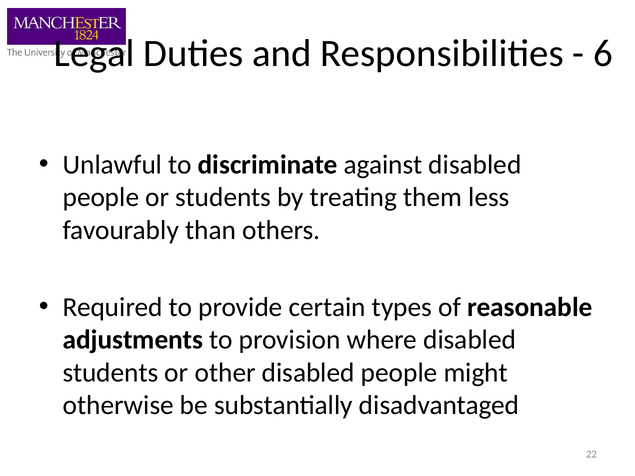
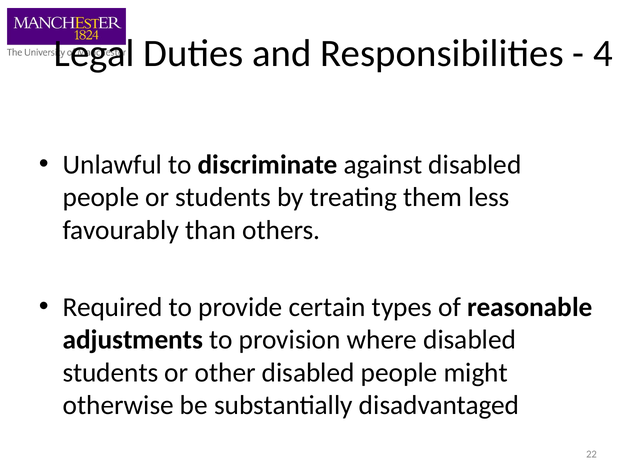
6: 6 -> 4 (603, 53)
